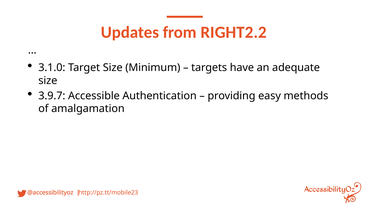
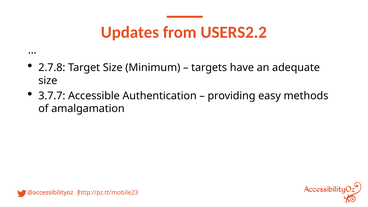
RIGHT2.2: RIGHT2.2 -> USERS2.2 (234, 32)
3.1.0: 3.1.0 -> 2.7.8 (52, 68)
3.9.7: 3.9.7 -> 3.7.7 (52, 96)
